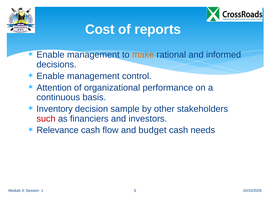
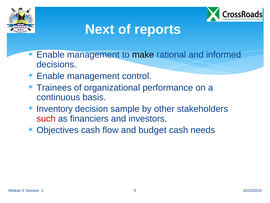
Cost: Cost -> Next (100, 29)
make colour: orange -> black (143, 55)
Attention: Attention -> Trainees (54, 87)
Relevance: Relevance -> Objectives (58, 130)
